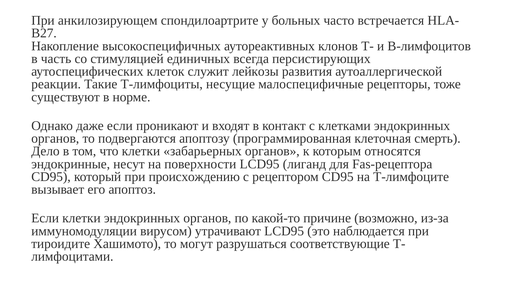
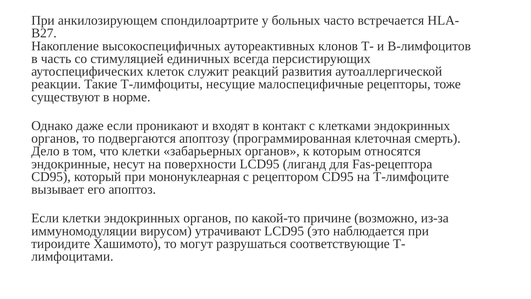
лейкозы: лейкозы -> реакций (255, 71)
происхождению: происхождению -> мононуклеарная (194, 177)
